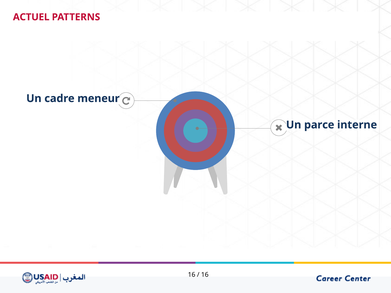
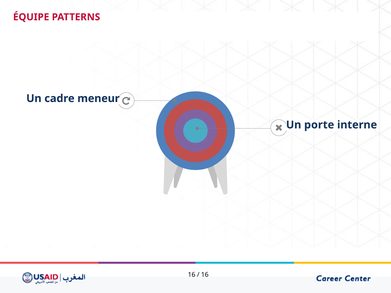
ACTUEL: ACTUEL -> ÉQUIPE (31, 17)
parce: parce -> porte (319, 125)
